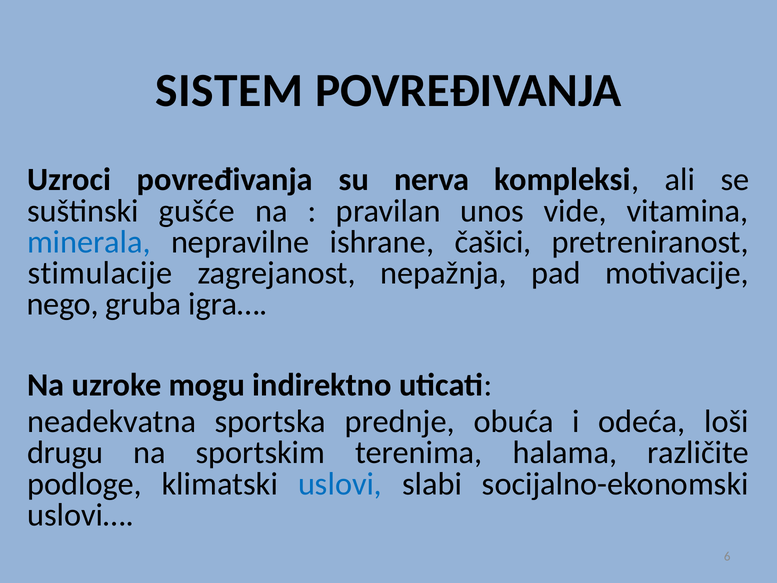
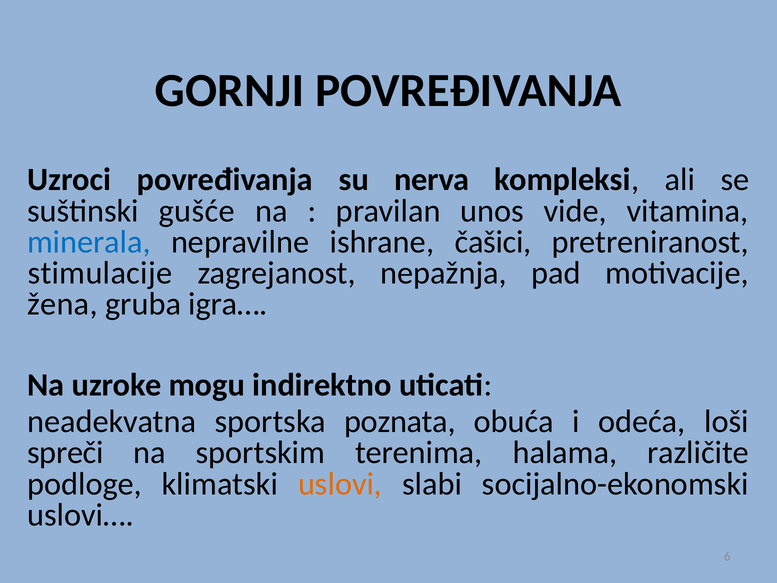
SISTEM: SISTEM -> GORNJI (229, 91)
nego: nego -> žena (62, 304)
prednje: prednje -> poznata (400, 422)
drugu: drugu -> spreči (65, 453)
uslovi colour: blue -> orange (340, 484)
